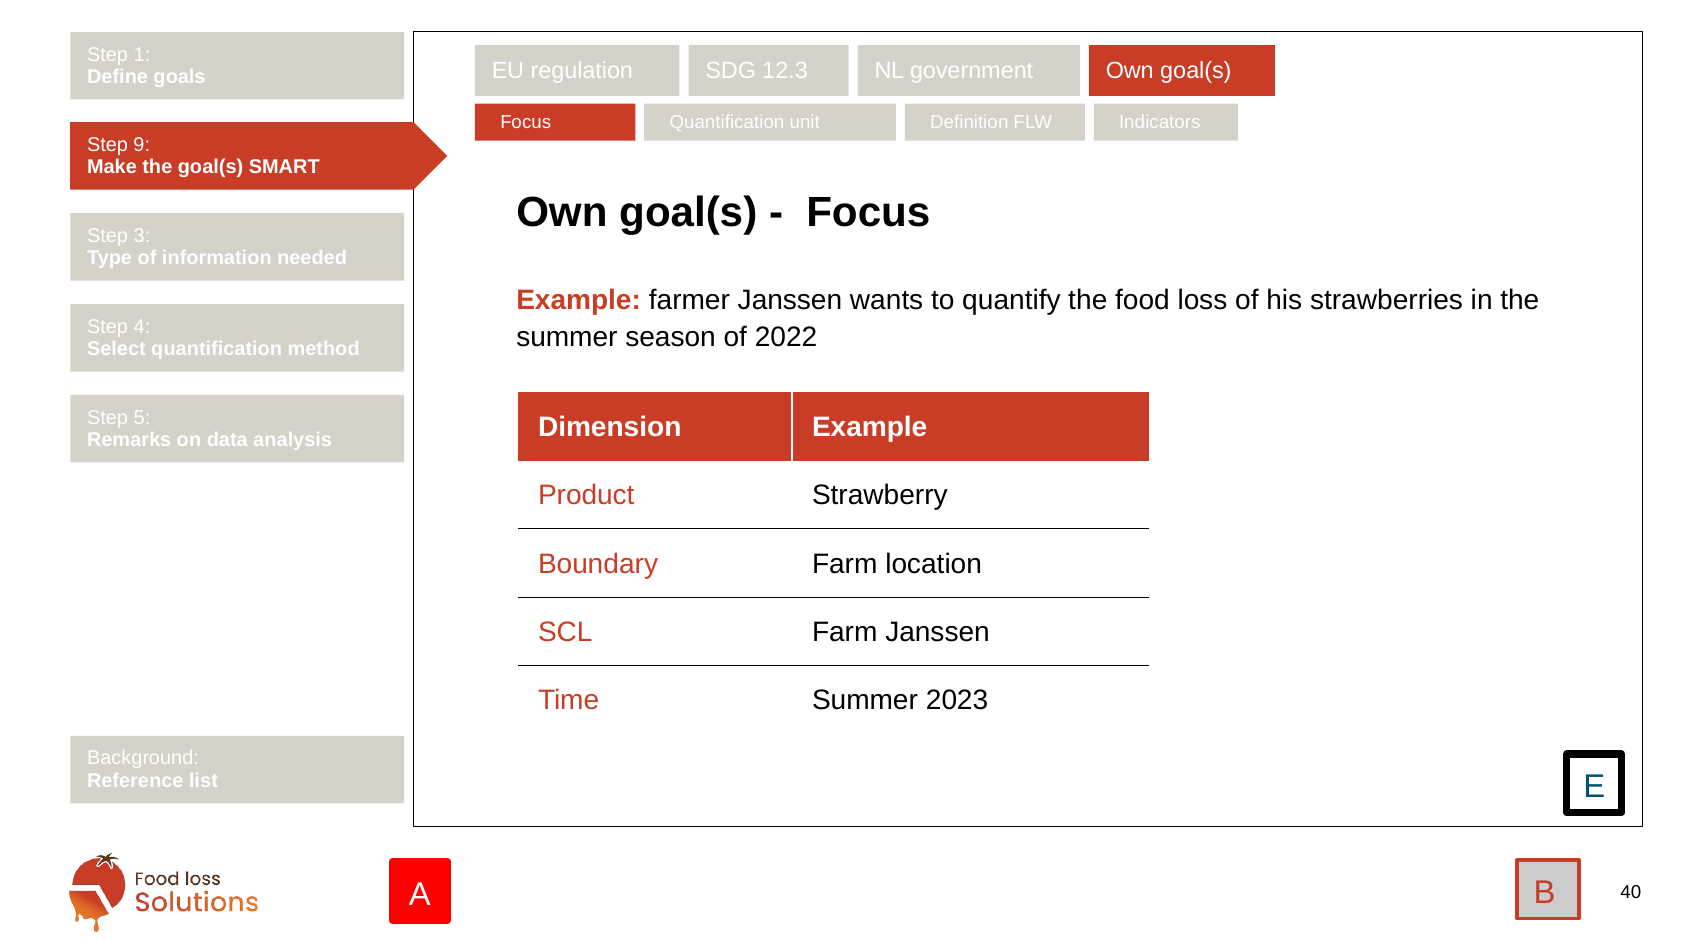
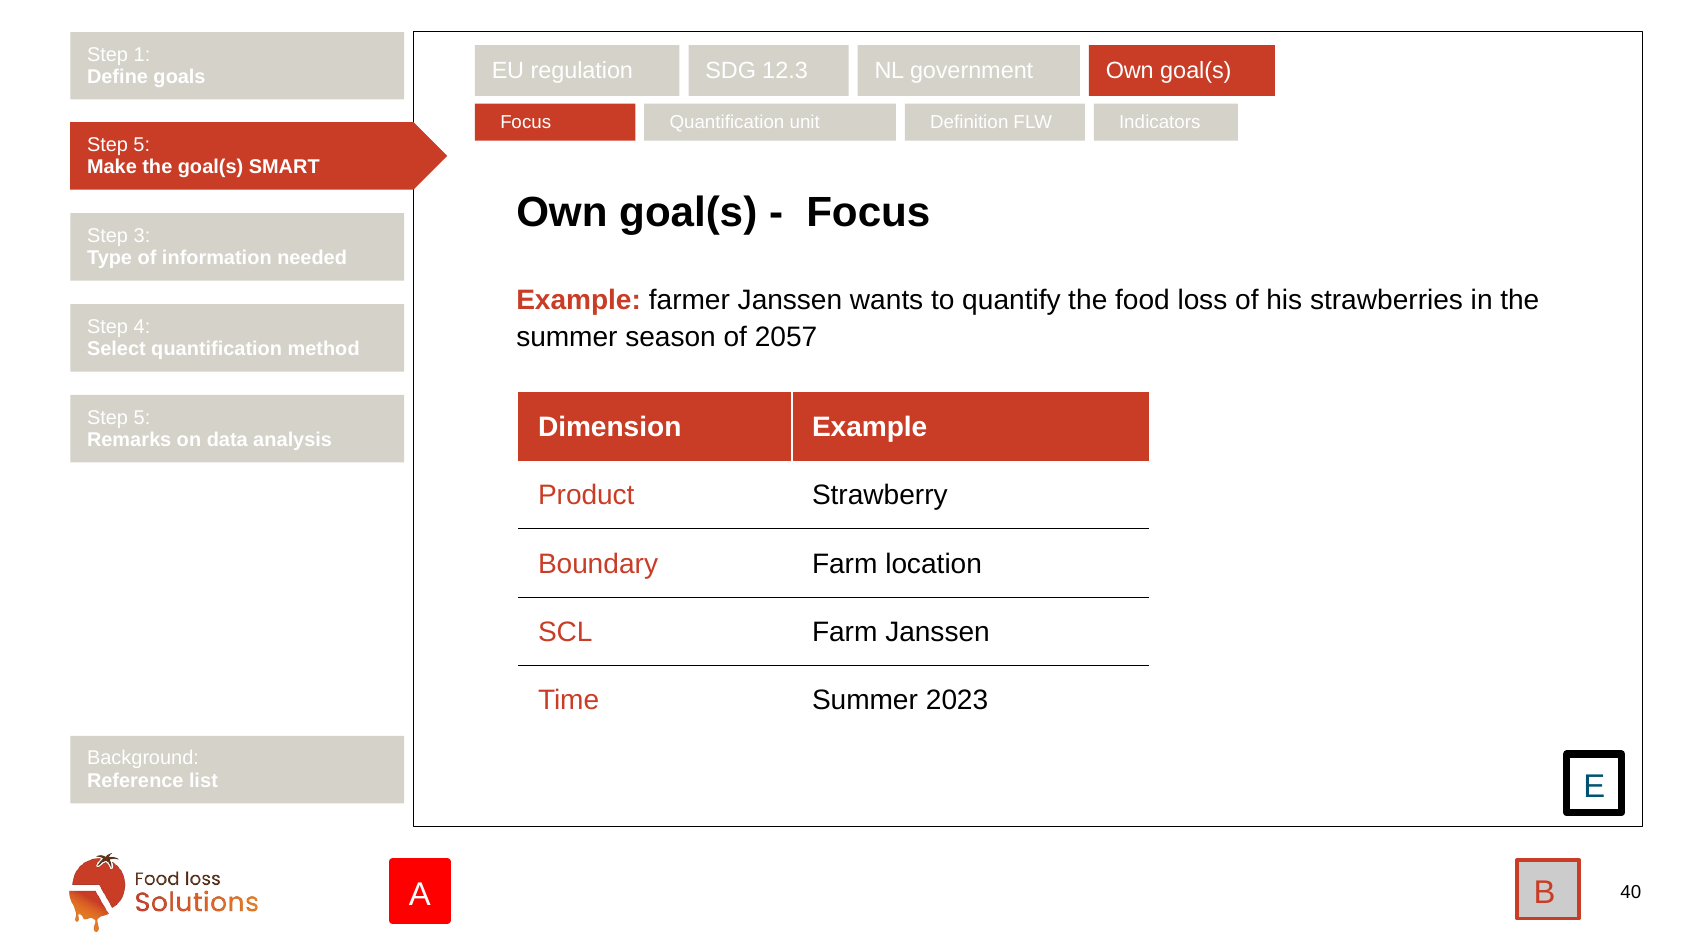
9: 9 -> 5 (142, 145)
2022: 2022 -> 2057 (786, 338)
